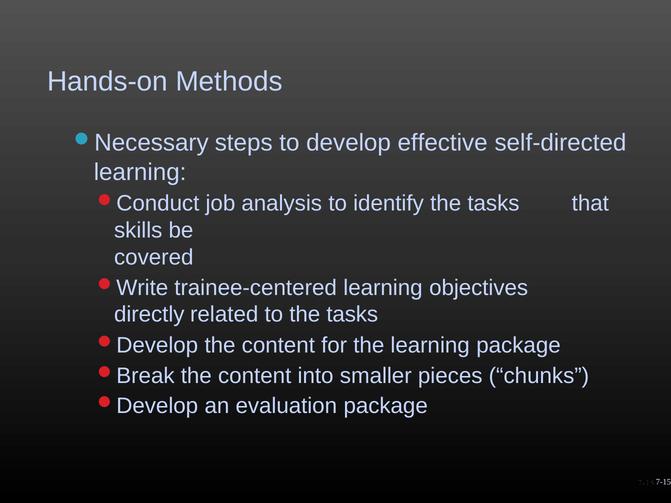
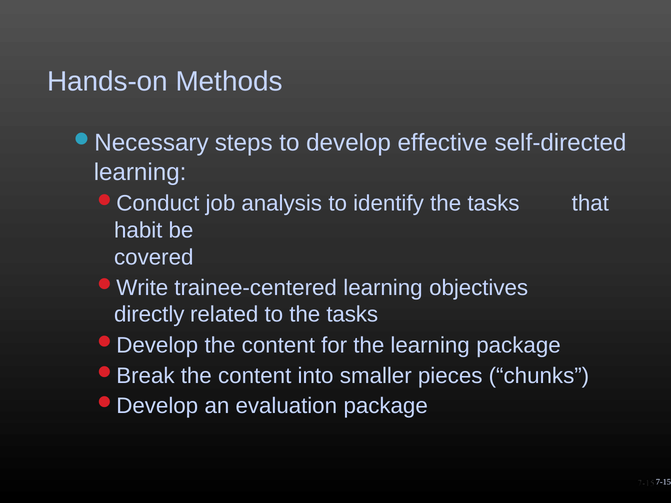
skills: skills -> habit (138, 231)
